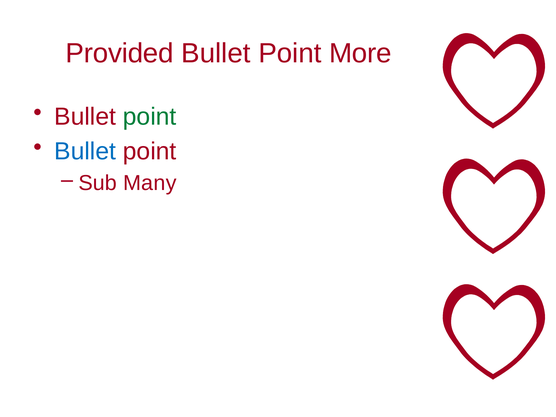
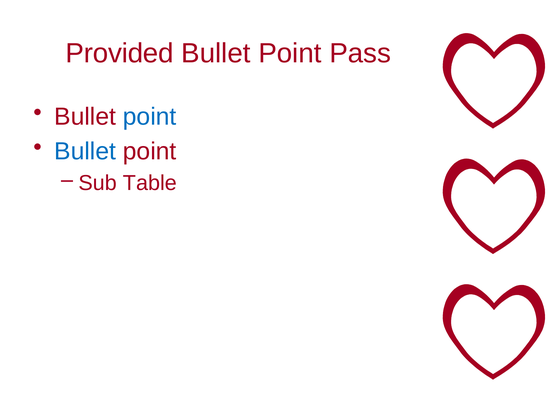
More: More -> Pass (360, 53)
point colour: green -> blue (150, 117)
Many: Many -> Table (150, 183)
